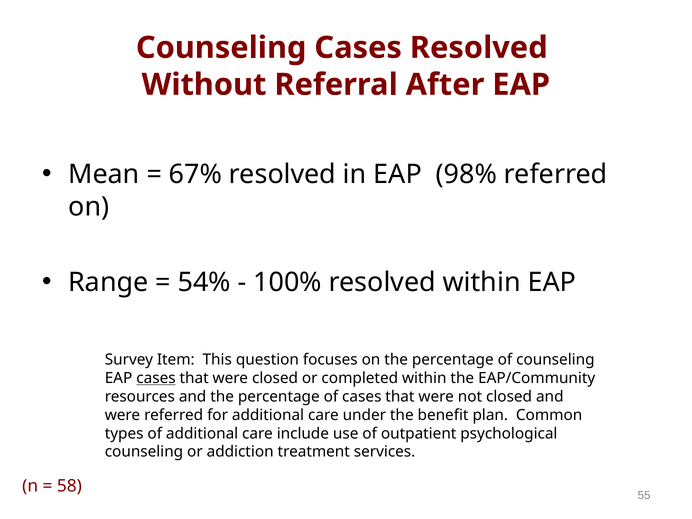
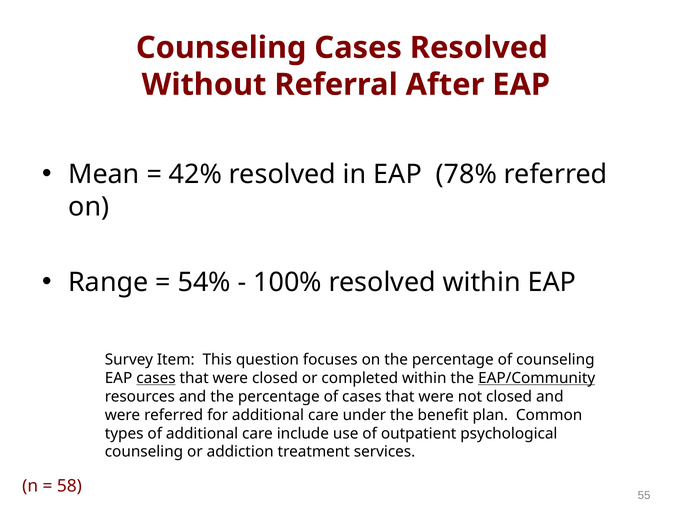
67%: 67% -> 42% (195, 175)
98%: 98% -> 78% (466, 175)
EAP/Community underline: none -> present (537, 378)
